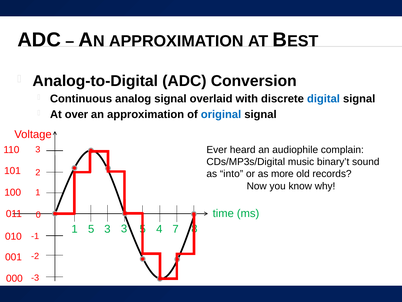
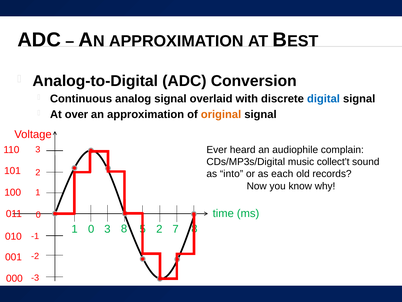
original colour: blue -> orange (221, 114)
binary’t: binary’t -> collect’t (333, 162)
more: more -> each (282, 174)
5: 5 -> 0 (91, 229)
3 3: 3 -> 8 (124, 229)
4: 4 -> 2 (159, 229)
